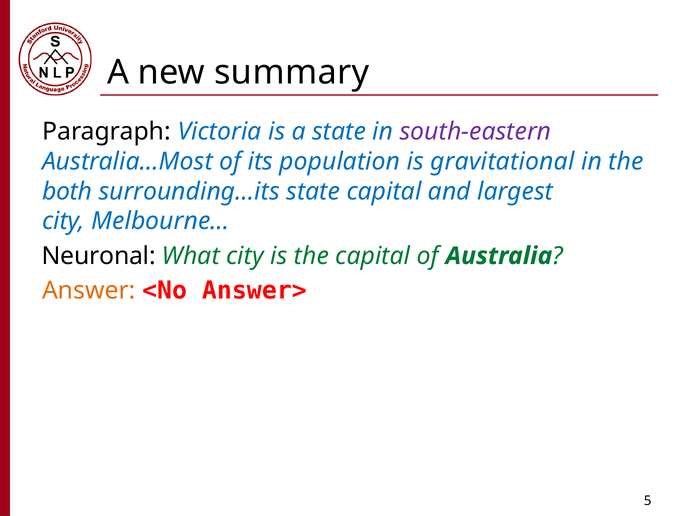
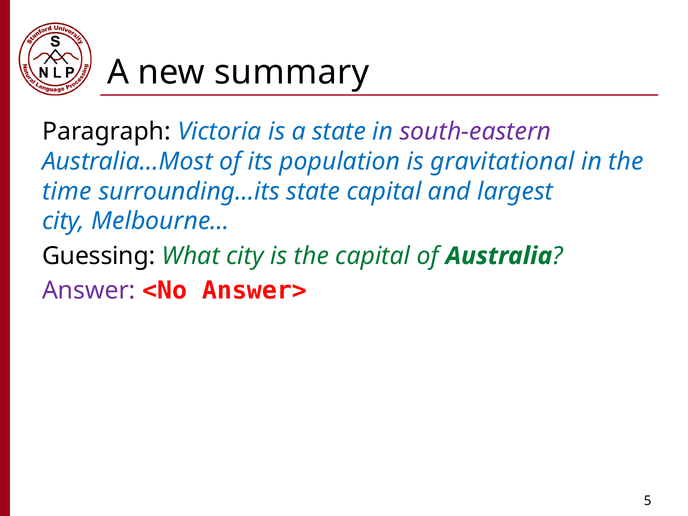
both: both -> time (67, 191)
Neuronal: Neuronal -> Guessing (99, 256)
Answer colour: orange -> purple (89, 291)
